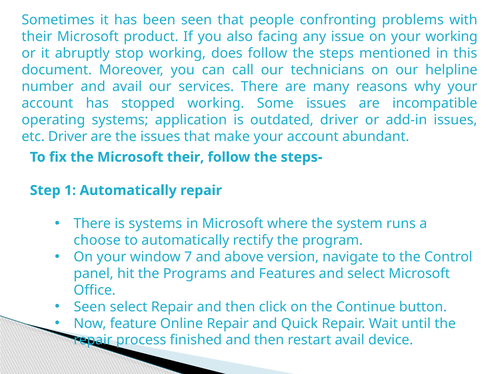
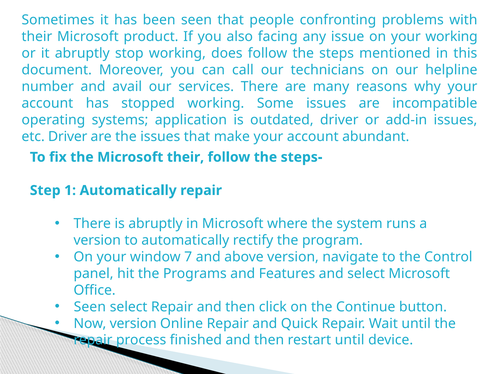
is systems: systems -> abruptly (155, 224)
choose: choose -> version (97, 240)
Now feature: feature -> version (133, 324)
restart avail: avail -> until (350, 340)
